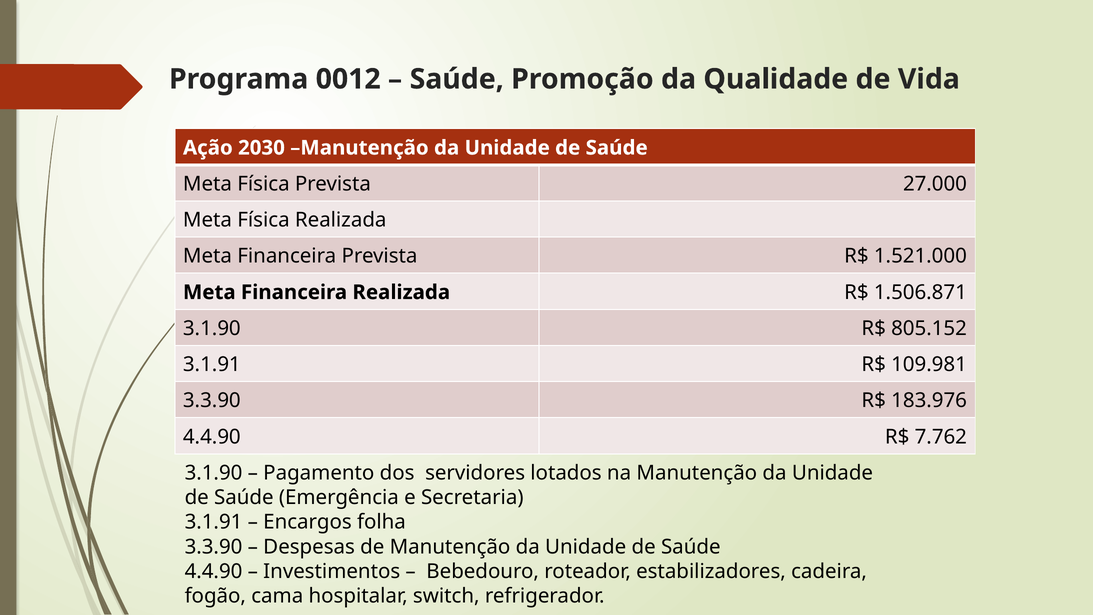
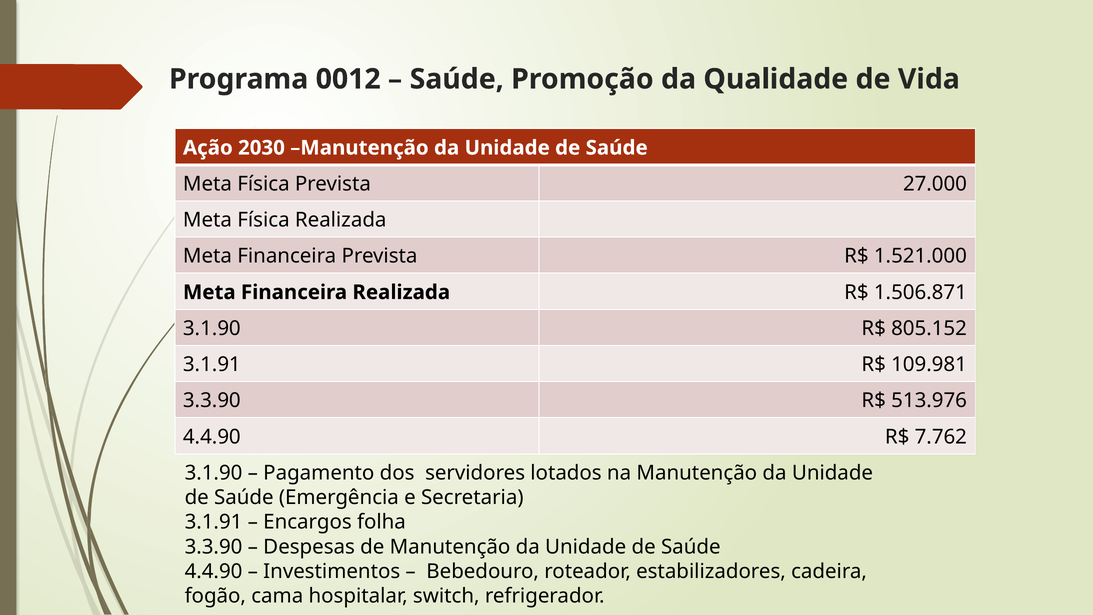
183.976: 183.976 -> 513.976 (929, 401)
